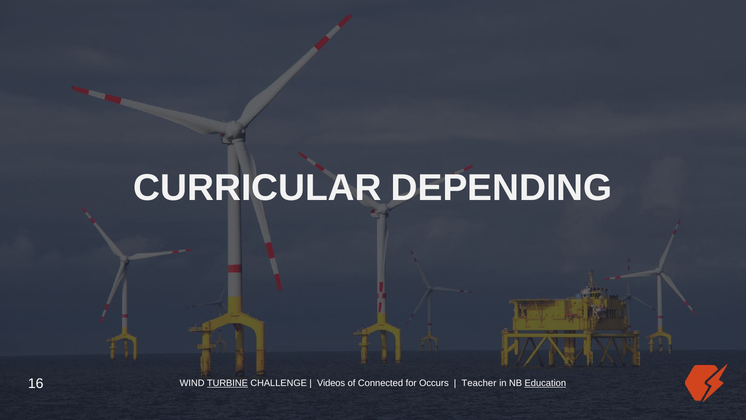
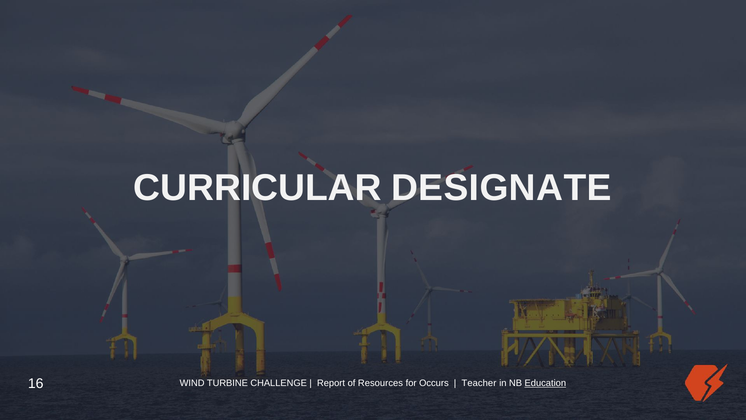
DEPENDING: DEPENDING -> DESIGNATE (501, 188)
TURBINE underline: present -> none (227, 383)
Videos: Videos -> Report (331, 383)
Connected: Connected -> Resources (381, 383)
